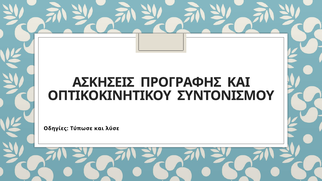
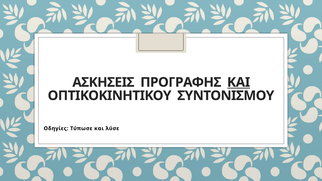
ΚΑΙ underline: none -> present (239, 82)
